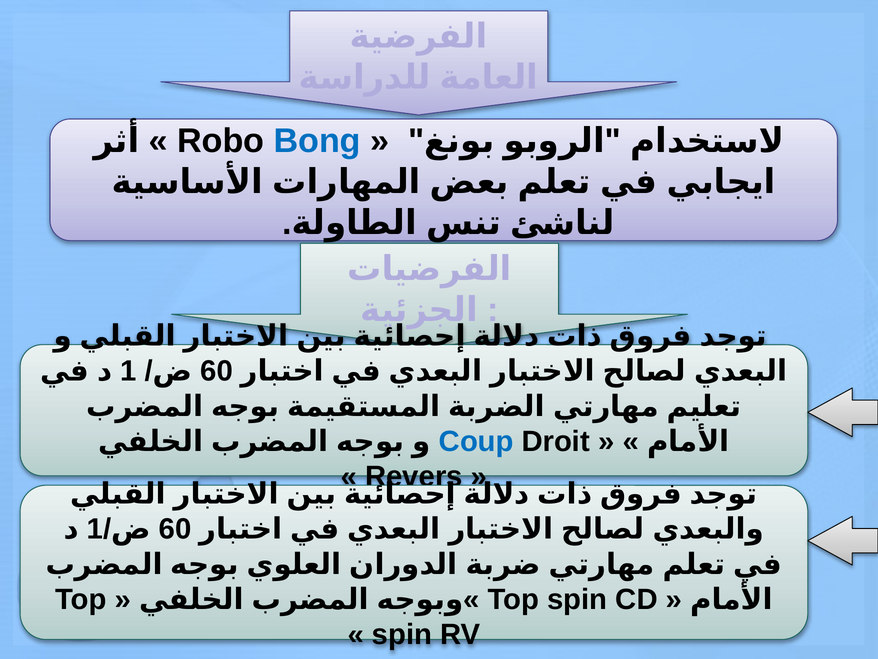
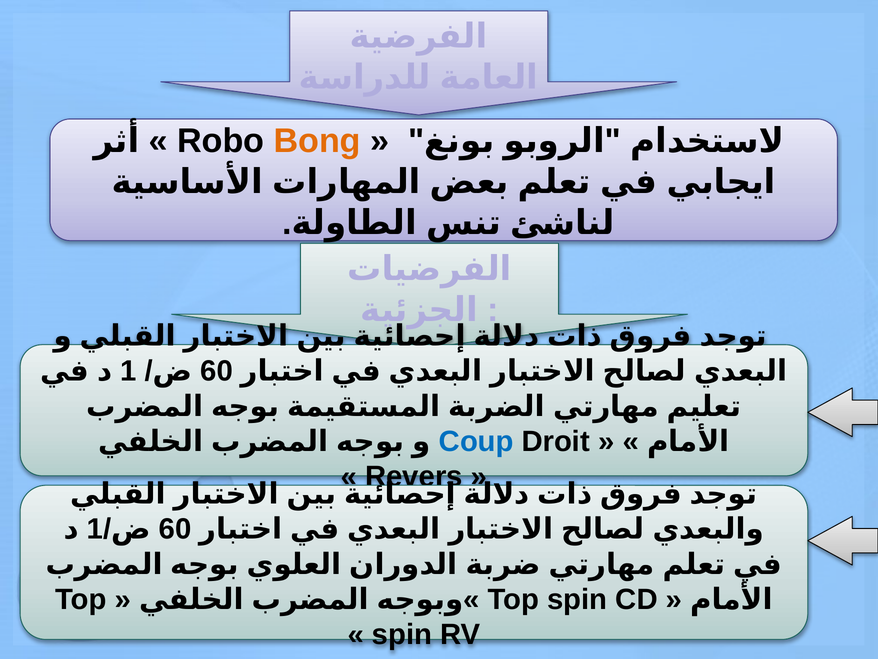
Bong colour: blue -> orange (317, 141)
